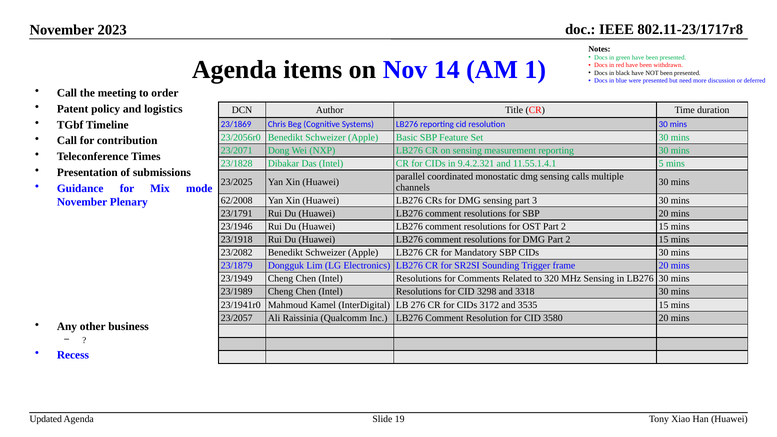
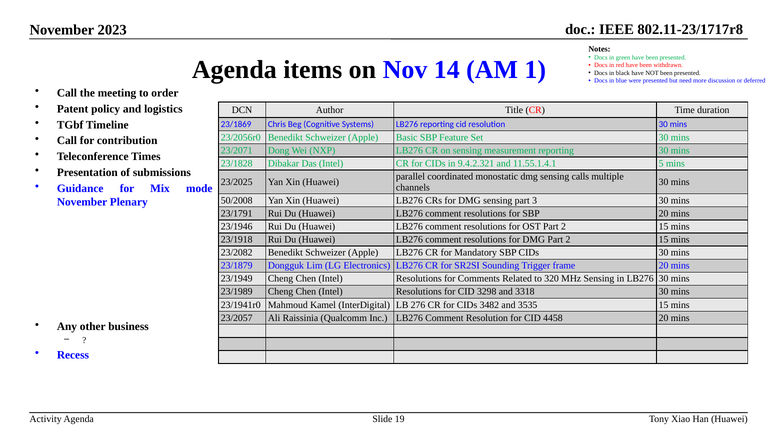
62/2008: 62/2008 -> 50/2008 (237, 200)
3172: 3172 -> 3482 (489, 305)
3580: 3580 -> 4458 (553, 318)
Updated: Updated -> Activity (46, 419)
